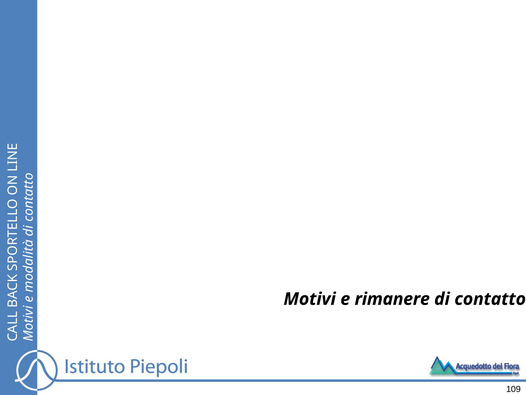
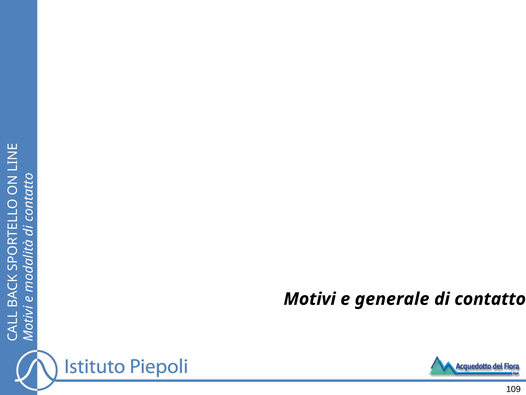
rimanere: rimanere -> generale (392, 299)
